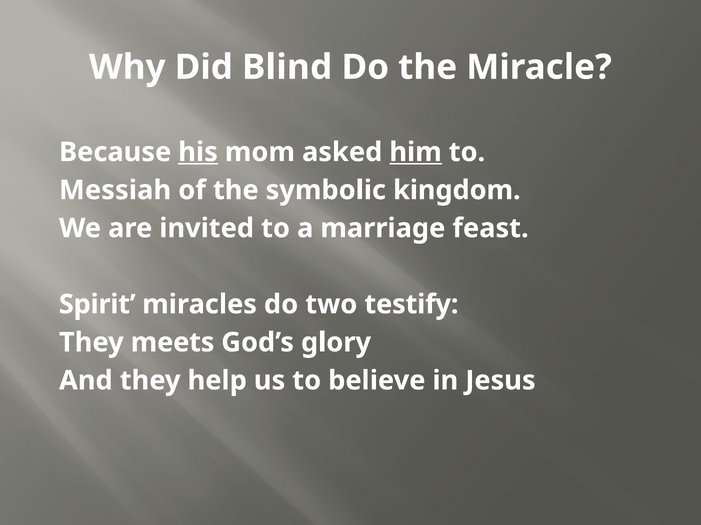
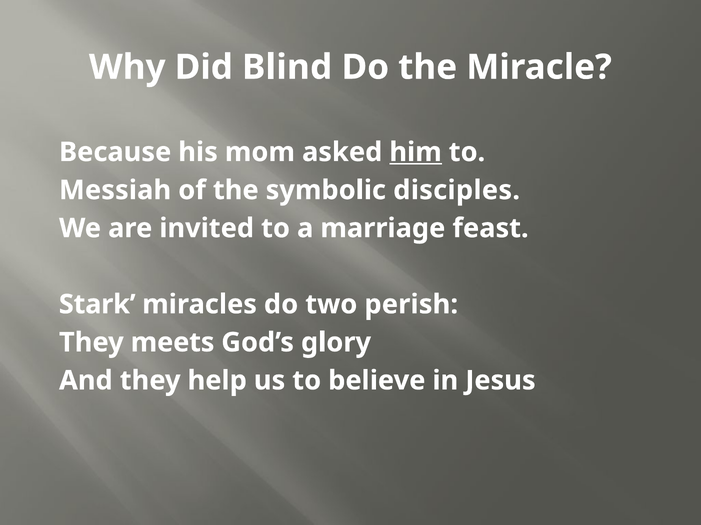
his underline: present -> none (198, 152)
kingdom: kingdom -> disciples (457, 190)
Spirit: Spirit -> Stark (97, 305)
testify: testify -> perish (411, 305)
